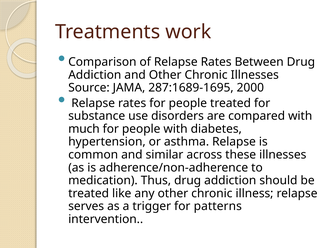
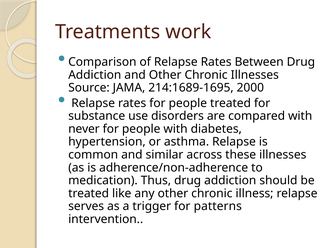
287:1689-1695: 287:1689-1695 -> 214:1689-1695 (191, 88)
much: much -> never (84, 129)
